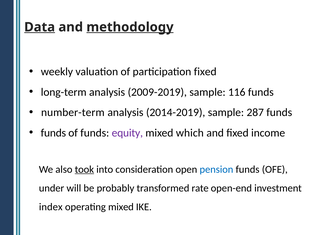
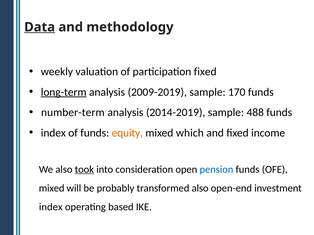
methodology underline: present -> none (130, 27)
long-term underline: none -> present (64, 92)
116: 116 -> 170 (237, 92)
287: 287 -> 488 (255, 113)
funds: funds -> index (53, 133)
equity colour: purple -> orange (127, 133)
under: under -> mixed (52, 189)
transformed rate: rate -> also (200, 189)
operating mixed: mixed -> based (121, 207)
